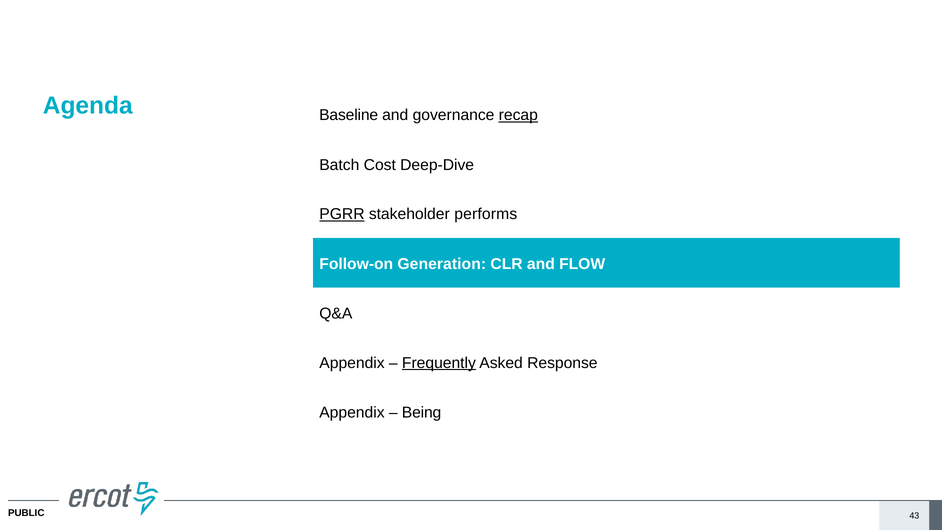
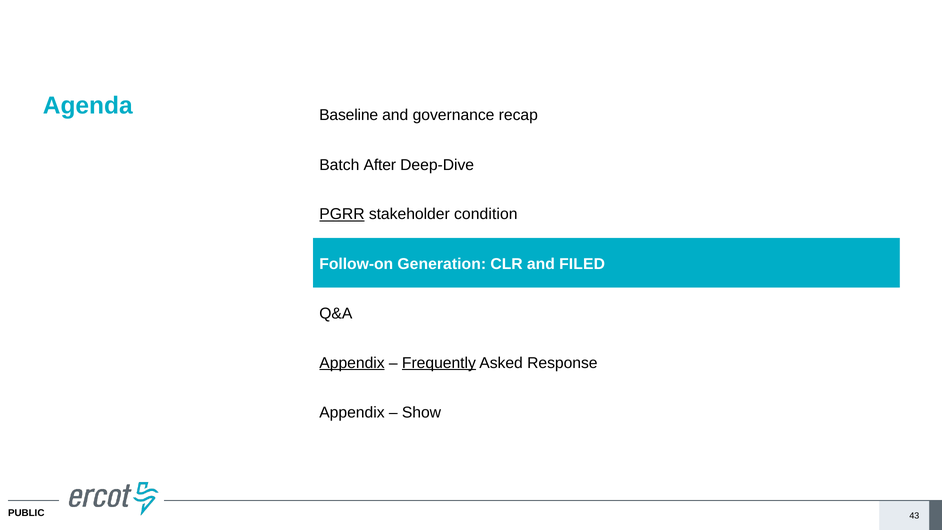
recap underline: present -> none (518, 115)
Cost: Cost -> After (380, 165)
performs: performs -> condition (486, 214)
FLOW: FLOW -> FILED (582, 264)
Appendix underline: none -> present (352, 363)
Being: Being -> Show (422, 412)
